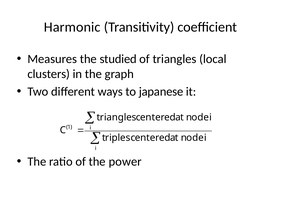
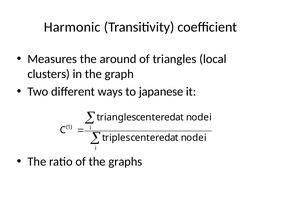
studied: studied -> around (118, 59)
power: power -> graphs (125, 161)
